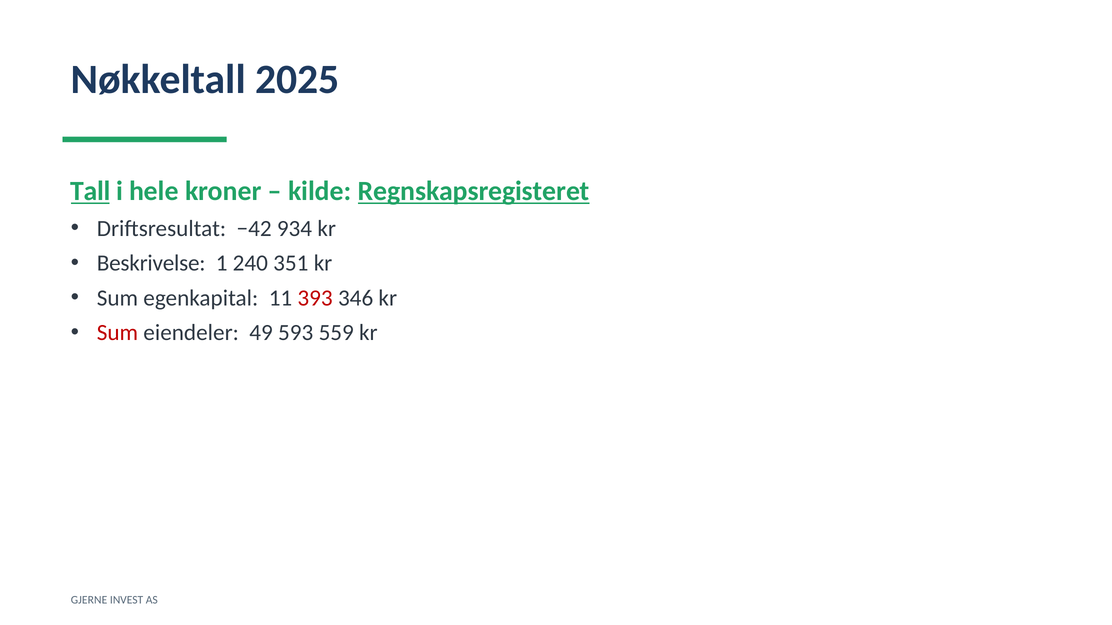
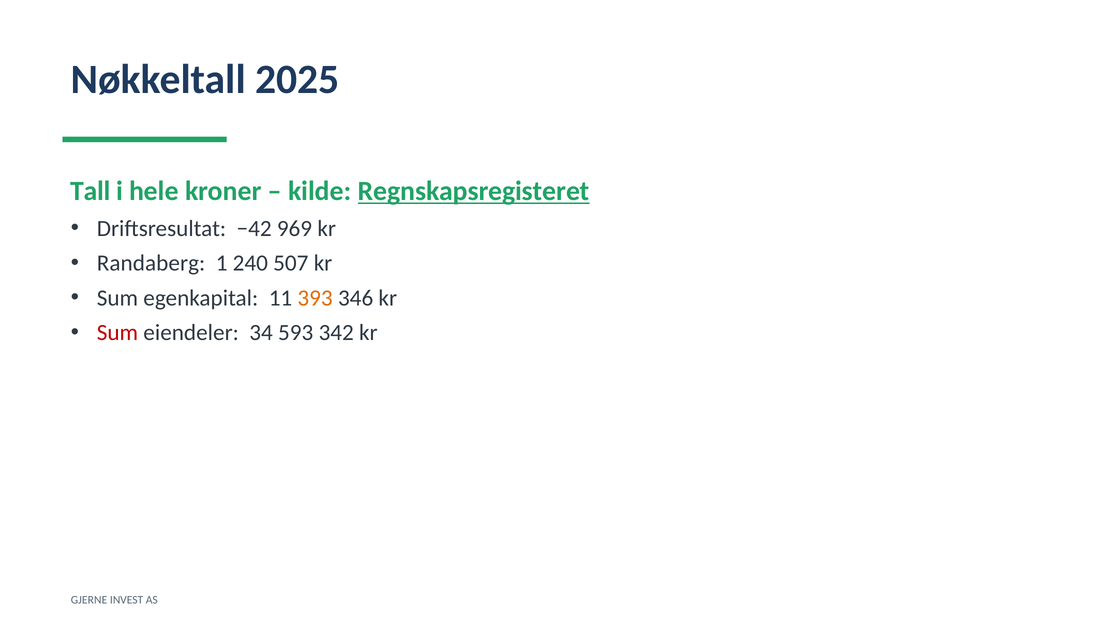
Tall underline: present -> none (90, 191)
934: 934 -> 969 (294, 229)
Beskrivelse: Beskrivelse -> Randaberg (151, 263)
351: 351 -> 507 (291, 263)
393 colour: red -> orange (315, 298)
49: 49 -> 34 (261, 333)
559: 559 -> 342 (336, 333)
